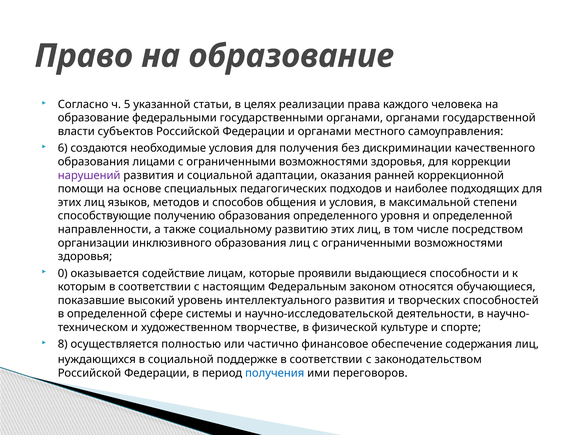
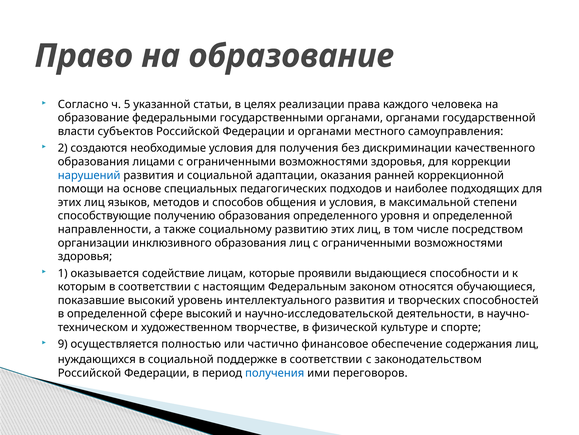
6: 6 -> 2 (63, 148)
нарушений colour: purple -> blue (89, 175)
0: 0 -> 1 (63, 273)
сфере системы: системы -> высокий (209, 313)
8: 8 -> 9 (63, 344)
